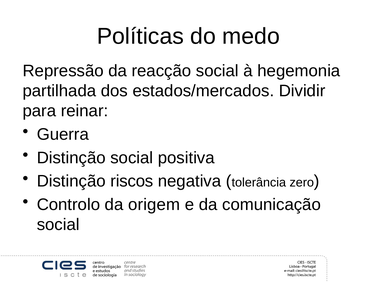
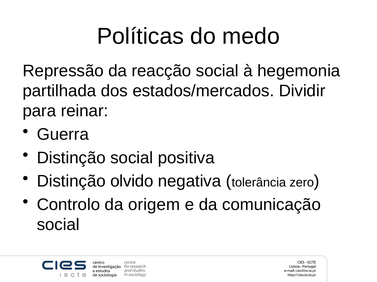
riscos: riscos -> olvido (132, 182)
